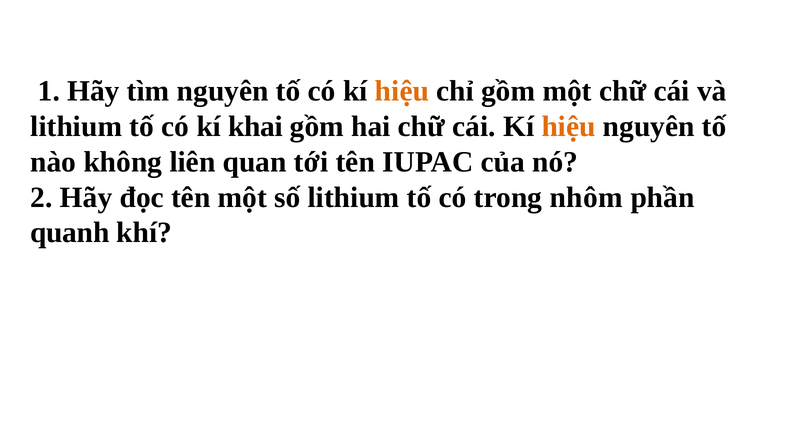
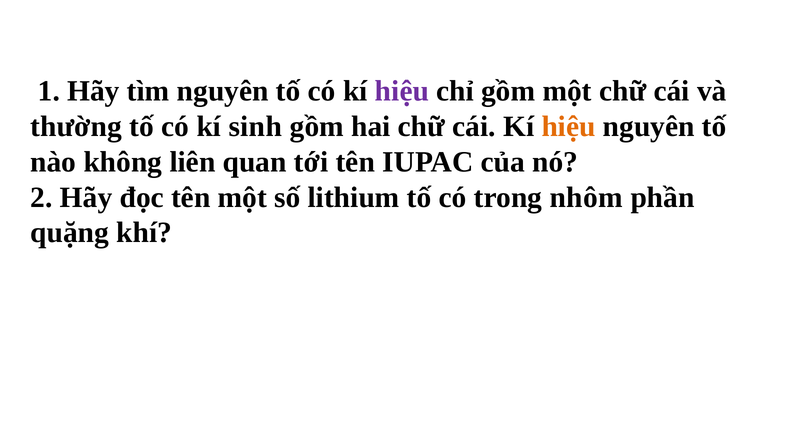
hiệu colour: orange -> purple (402, 91)
lithium: lithium -> thường (76, 127)
khai: khai -> sinh (255, 127)
quanh: quanh -> quặng (70, 233)
